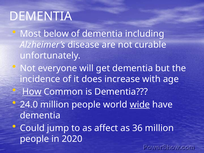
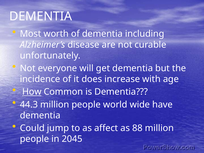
below: below -> worth (56, 34)
24.0: 24.0 -> 44.3 (29, 105)
wide underline: present -> none (140, 105)
36: 36 -> 88 (137, 128)
2020: 2020 -> 2045 (72, 139)
